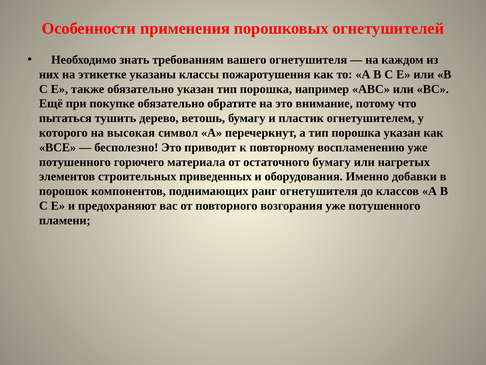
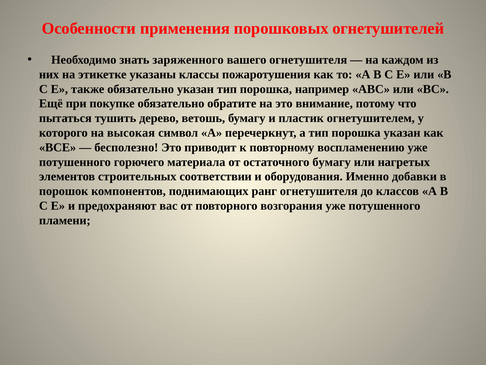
требованиям: требованиям -> заряженного (188, 60)
приведенных: приведенных -> соответствии (216, 176)
